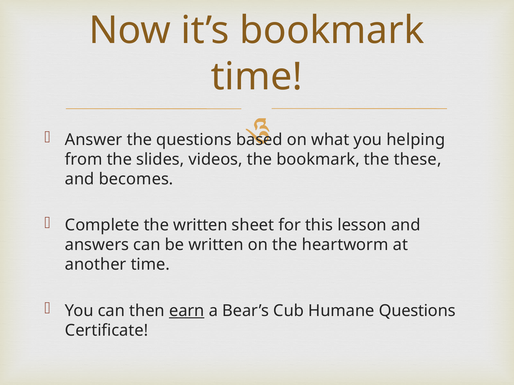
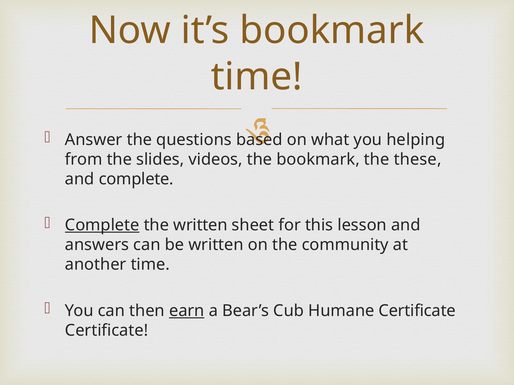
and becomes: becomes -> complete (136, 179)
Complete underline: none -> present (102, 226)
heartworm: heartworm -> community (345, 245)
Humane Questions: Questions -> Certificate (417, 311)
